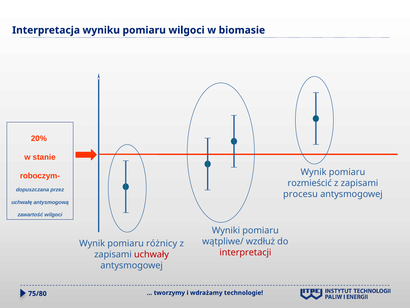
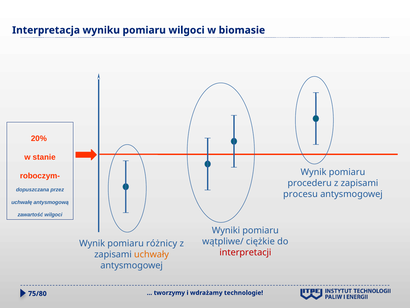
rozmieścić: rozmieścić -> procederu (310, 183)
wzdłuż: wzdłuż -> ciężkie (260, 241)
uchwały colour: red -> orange (151, 254)
